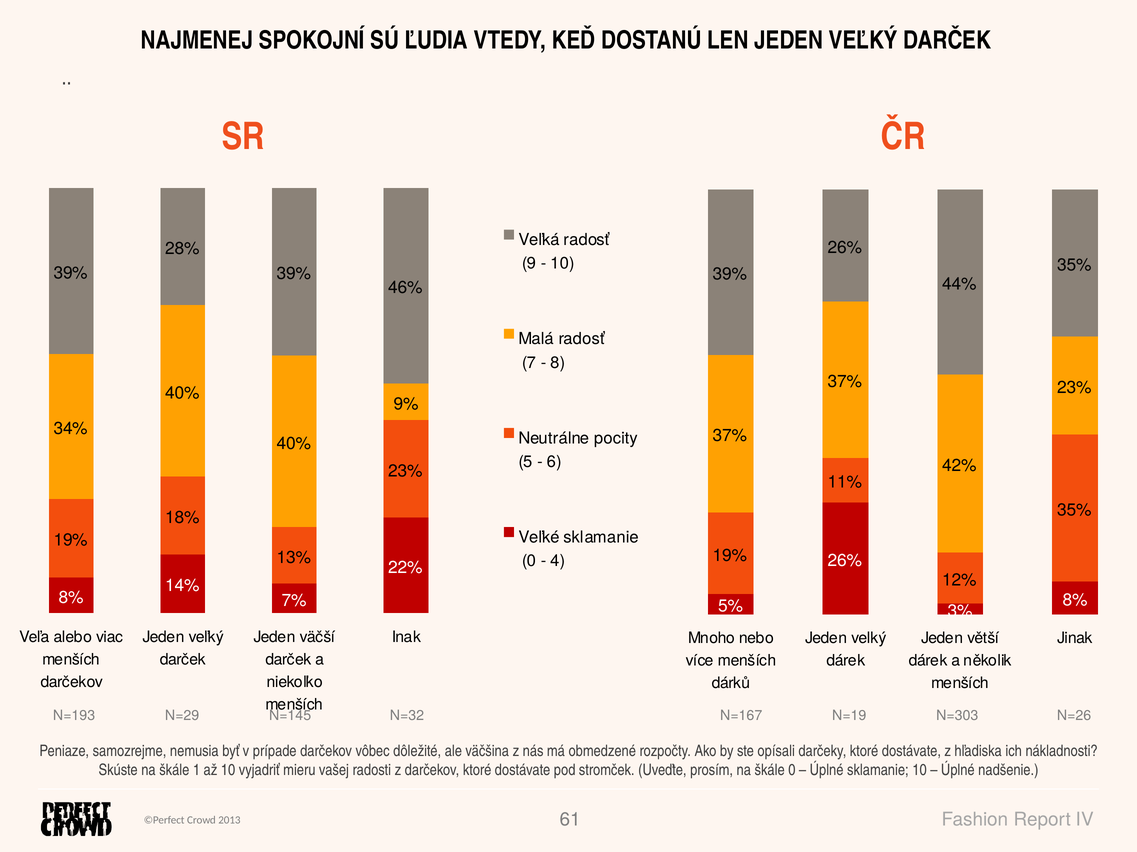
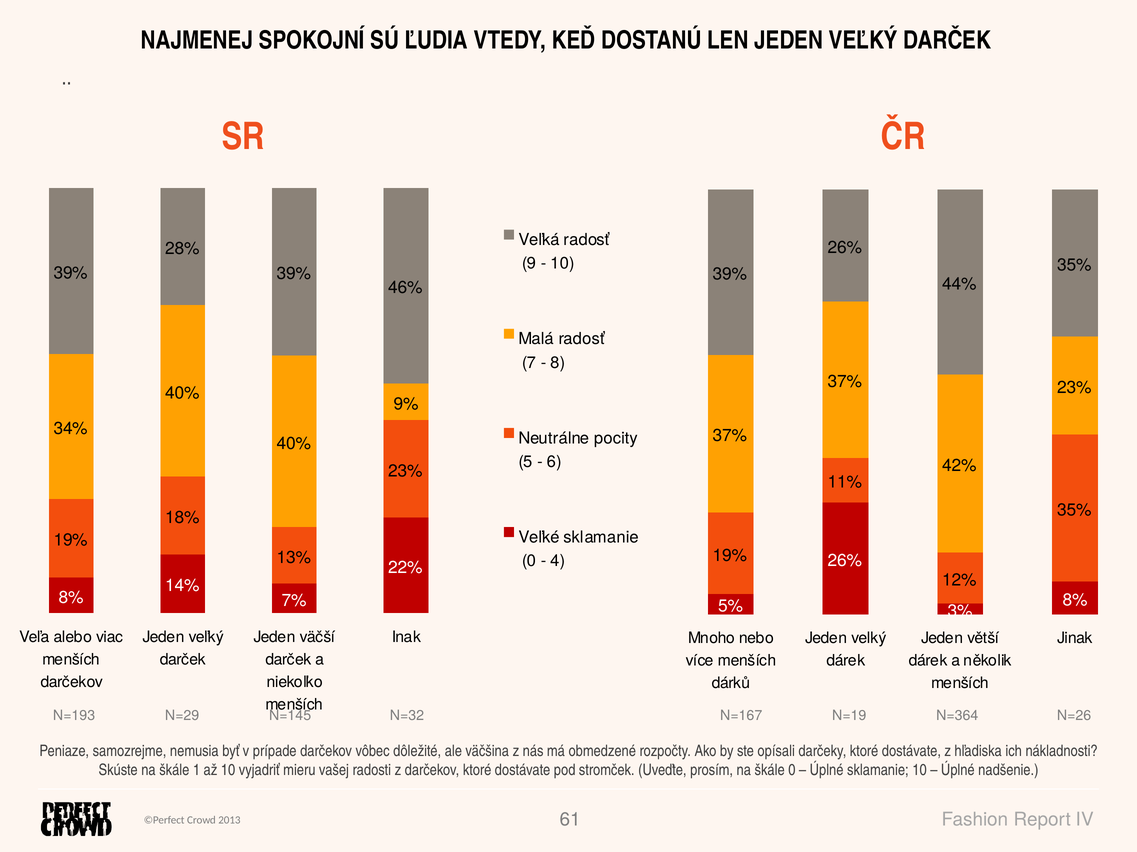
N=303: N=303 -> N=364 (957, 716)
